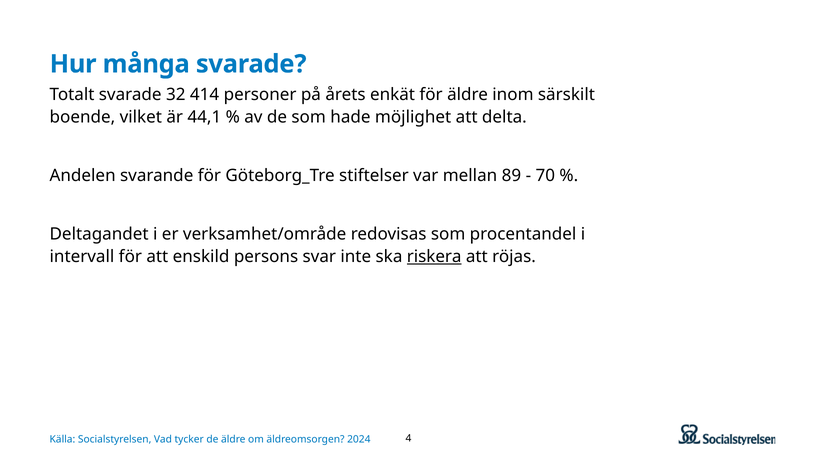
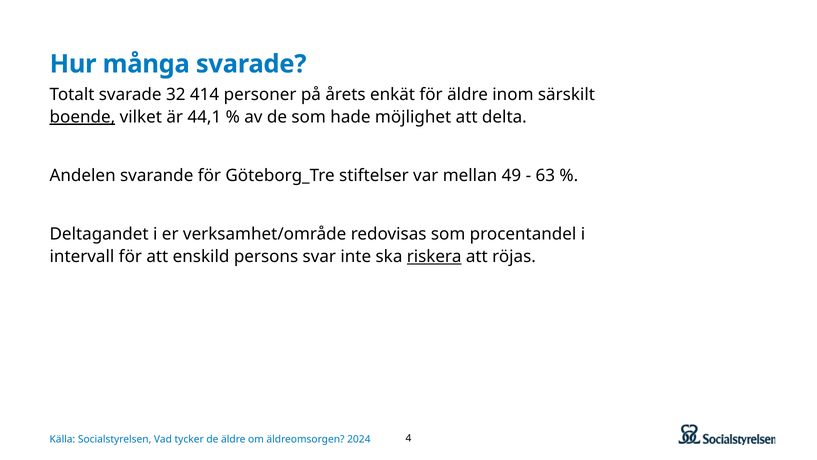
boende underline: none -> present (82, 117)
89: 89 -> 49 (511, 175)
70: 70 -> 63 (545, 175)
